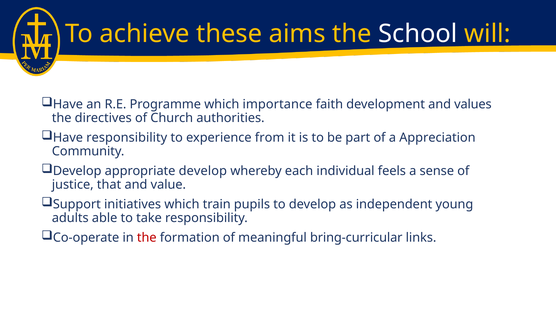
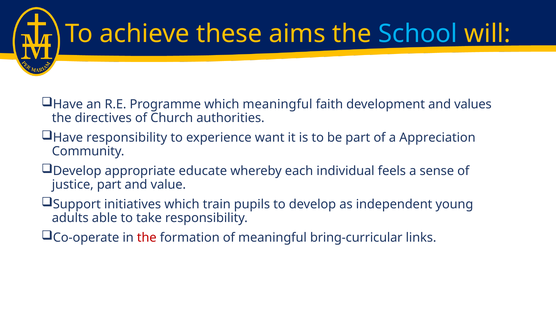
School colour: white -> light blue (418, 34)
which importance: importance -> meaningful (277, 104)
from: from -> want (270, 137)
appropriate develop: develop -> educate (203, 171)
justice that: that -> part (109, 184)
